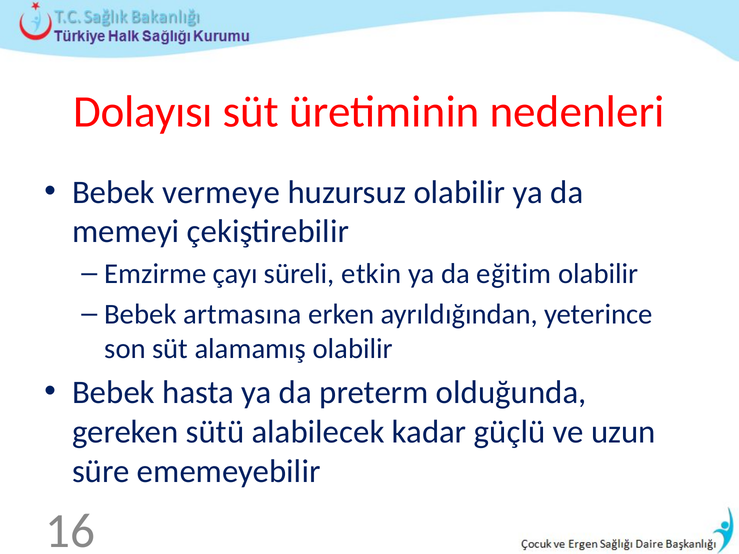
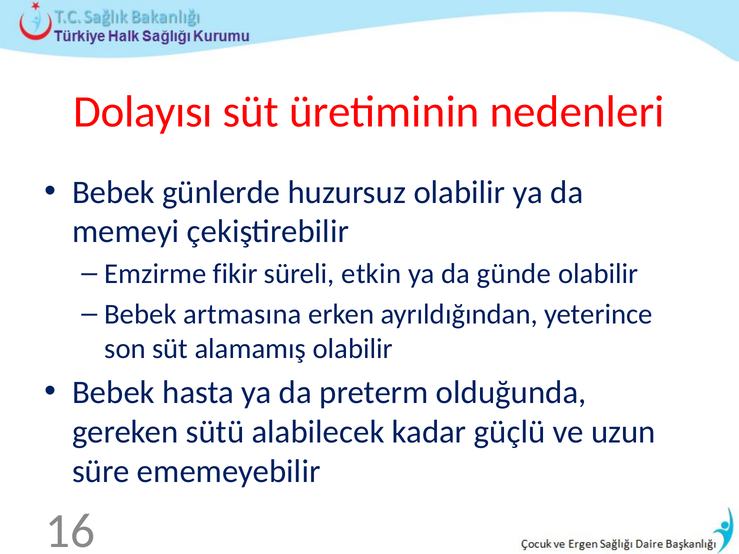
vermeye: vermeye -> günlerde (221, 192)
çayı: çayı -> fikir (235, 274)
eğitim: eğitim -> günde (514, 274)
